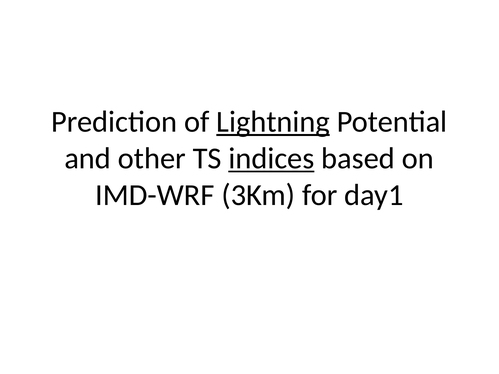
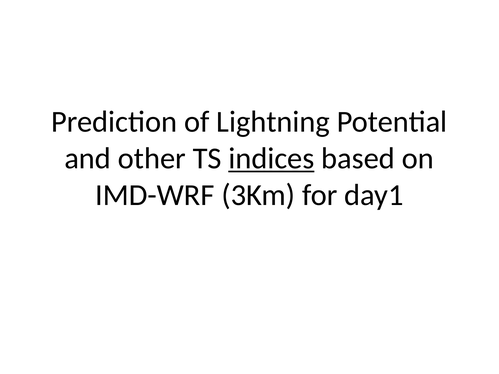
Lightning underline: present -> none (273, 122)
